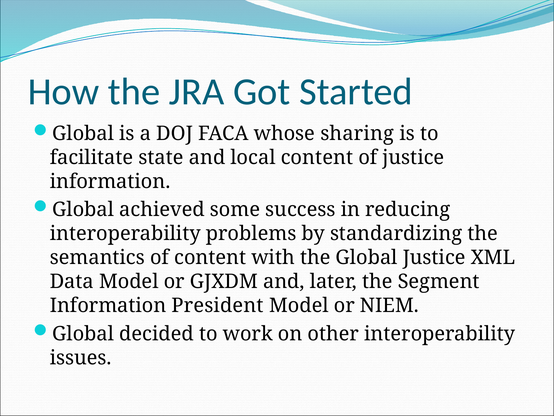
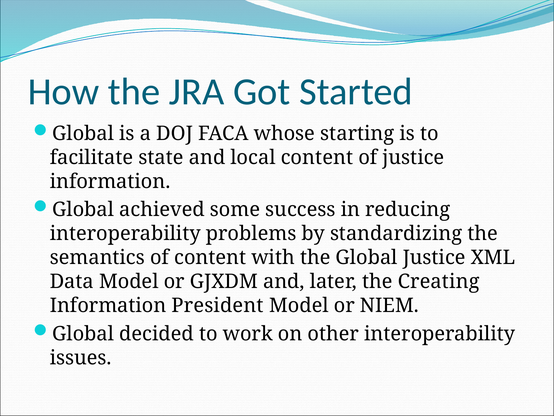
sharing: sharing -> starting (357, 133)
Segment: Segment -> Creating (439, 281)
